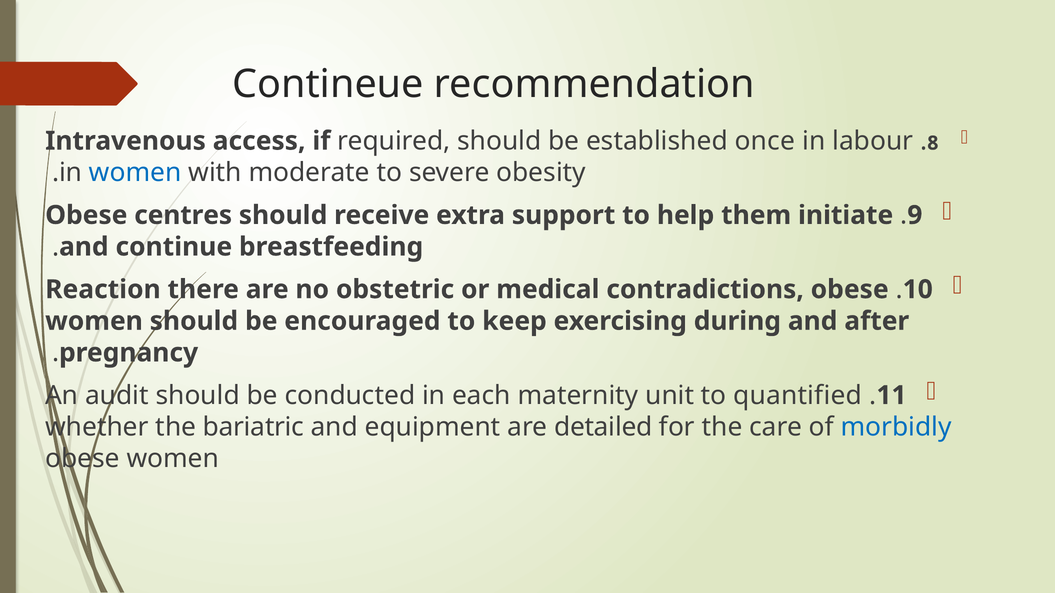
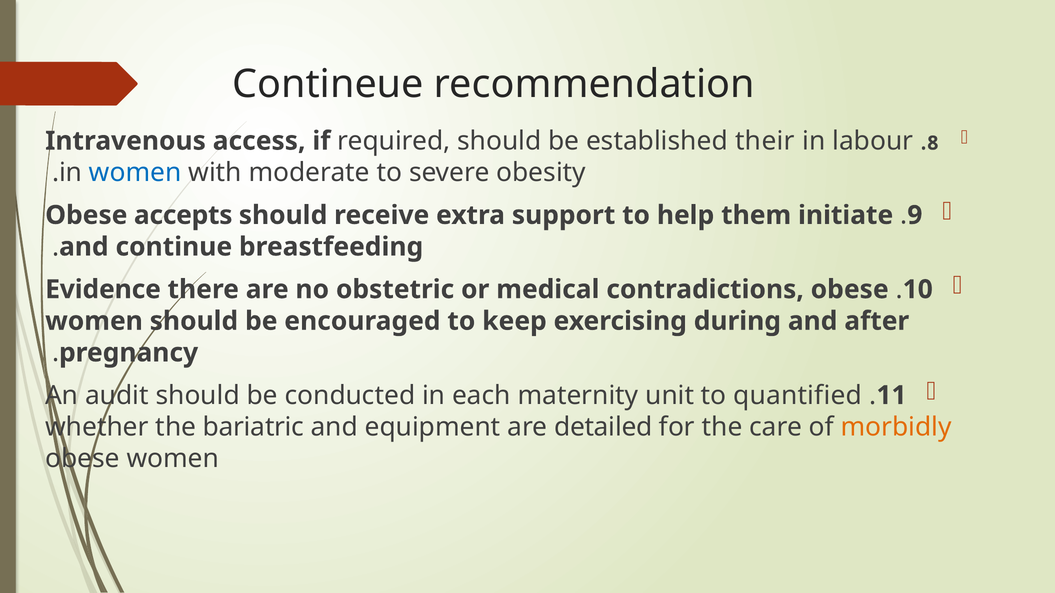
once: once -> their (765, 141)
centres: centres -> accepts (183, 215)
Reaction: Reaction -> Evidence (103, 290)
morbidly colour: blue -> orange (896, 427)
